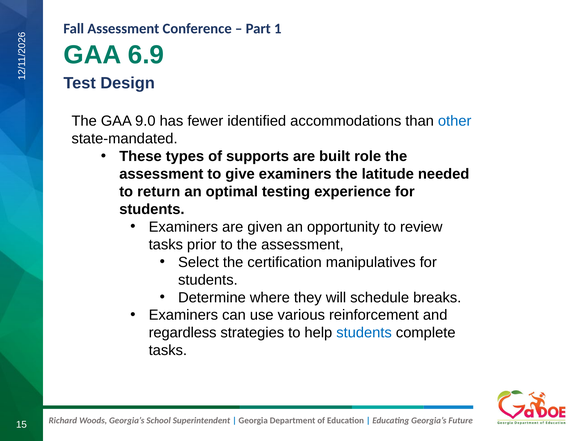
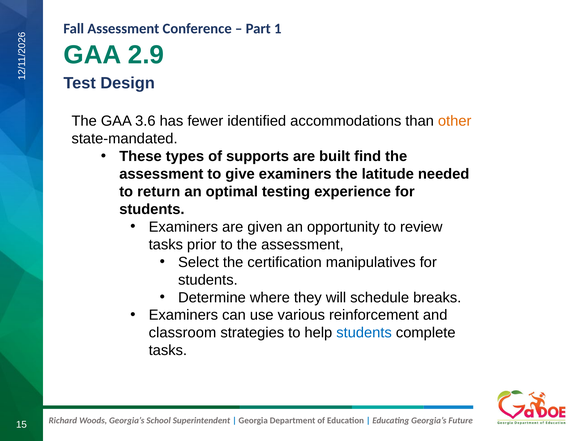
6.9: 6.9 -> 2.9 (146, 55)
9.0: 9.0 -> 3.6 (145, 121)
other colour: blue -> orange (455, 121)
role: role -> find (368, 156)
regardless: regardless -> classroom (183, 333)
